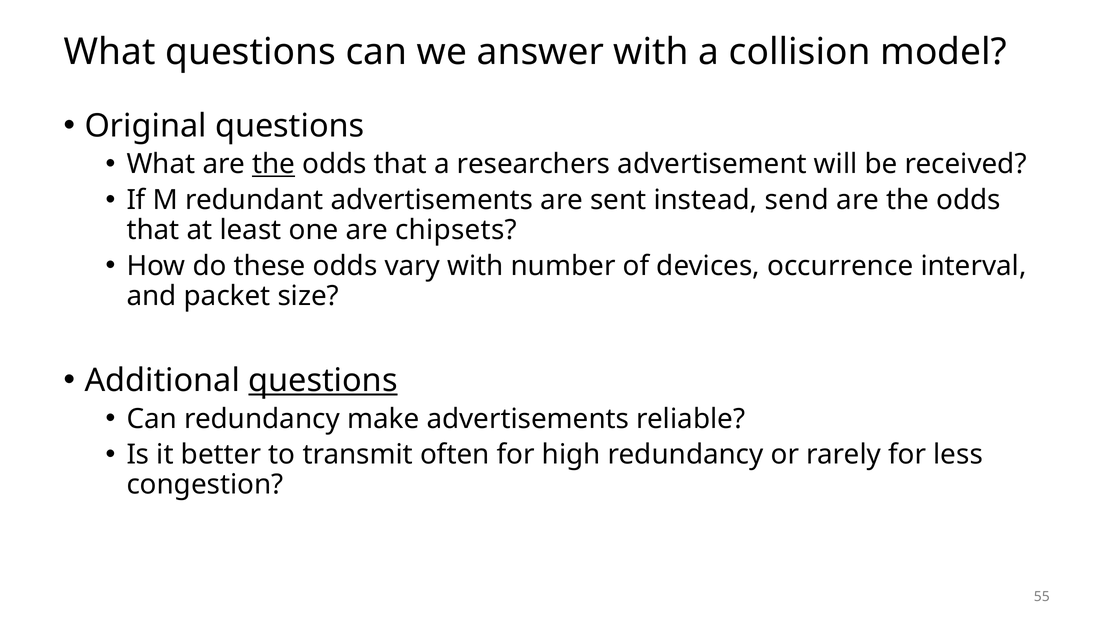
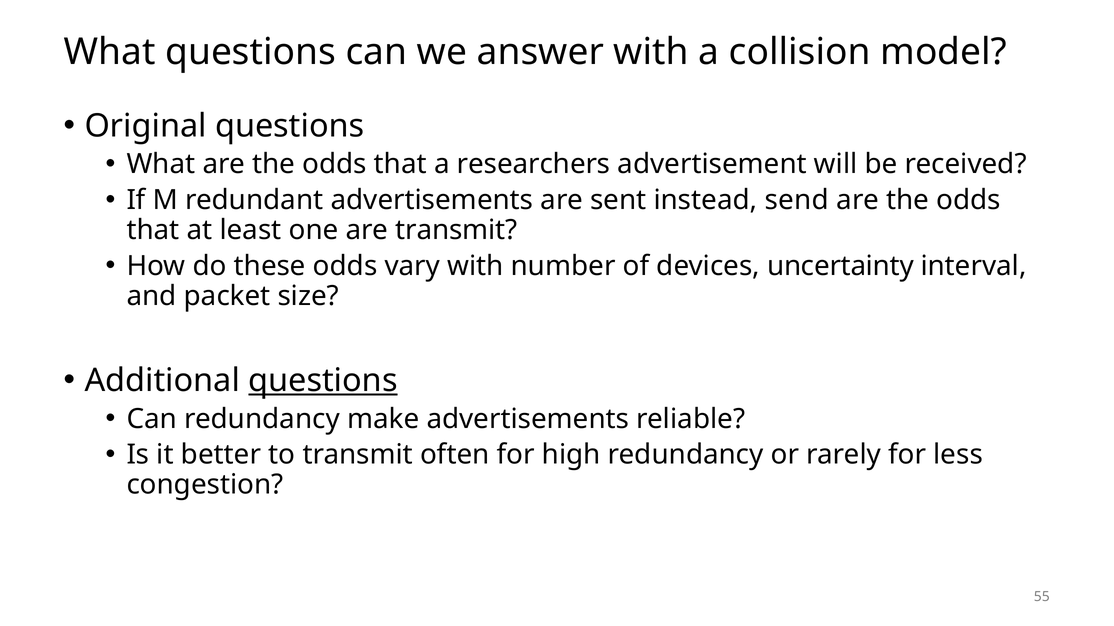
the underline: present -> none (274, 164)
are chipsets: chipsets -> transmit (456, 230)
occurrence: occurrence -> uncertainty (840, 266)
